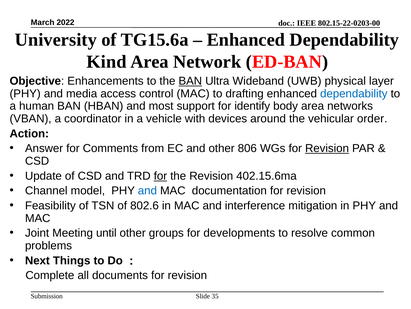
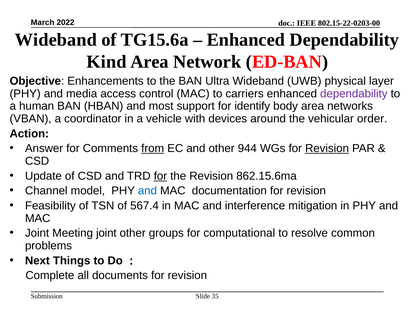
University: University -> Wideband (56, 40)
BAN underline: present -> none (190, 81)
drafting: drafting -> carriers (245, 93)
dependability colour: blue -> purple (354, 93)
from underline: none -> present (153, 148)
806: 806 -> 944 (247, 148)
402.15.6ma: 402.15.6ma -> 862.15.6ma (266, 176)
802.6: 802.6 -> 567.4 (144, 205)
Meeting until: until -> joint (106, 233)
developments: developments -> computational (239, 233)
